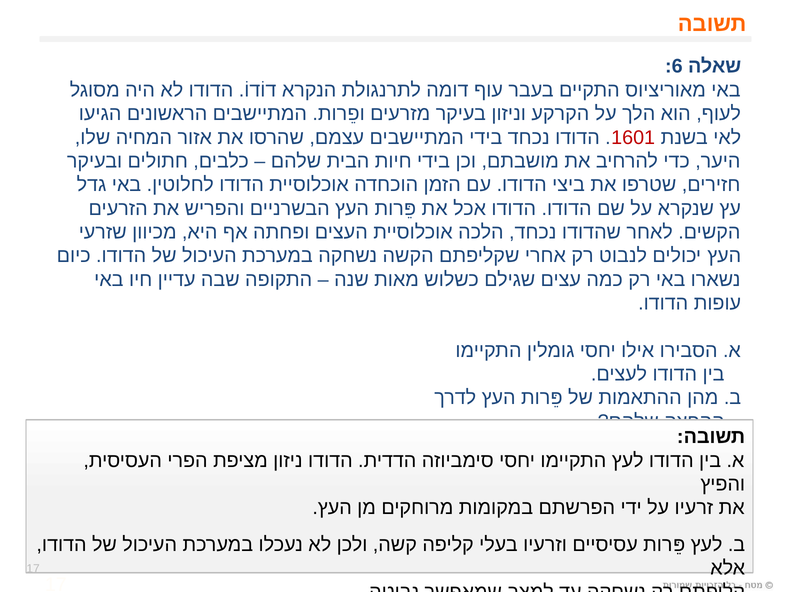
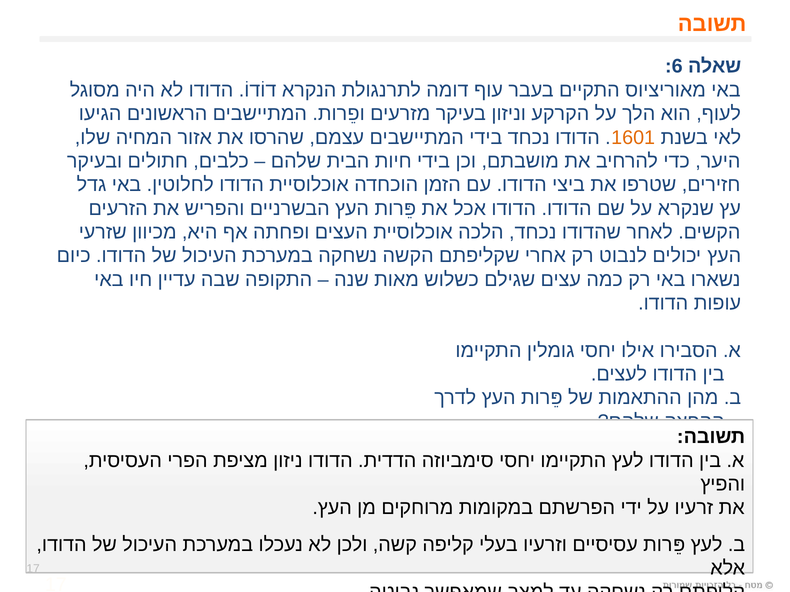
1601 colour: red -> orange (633, 138)
